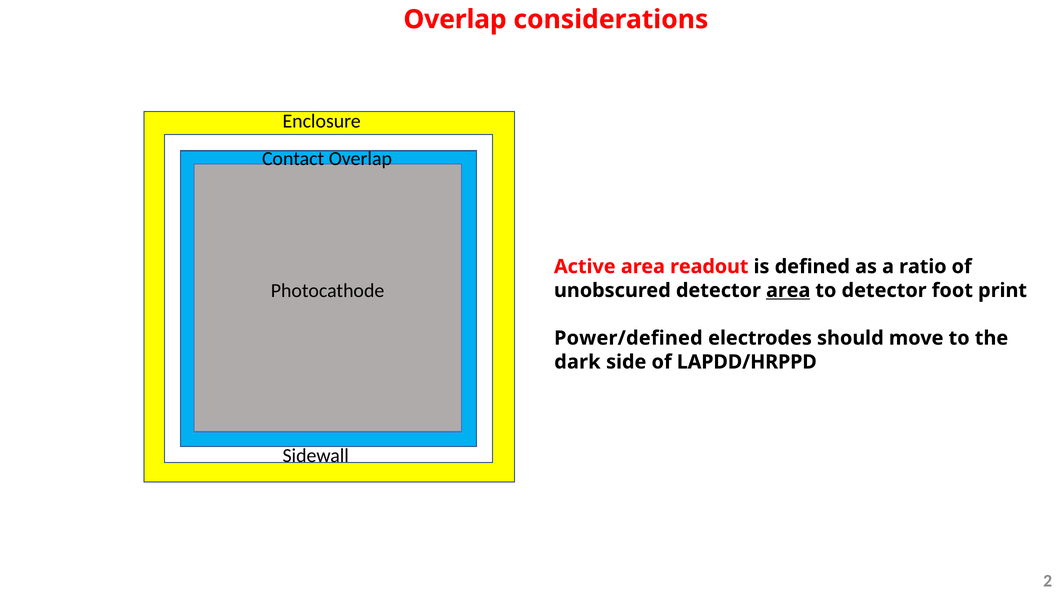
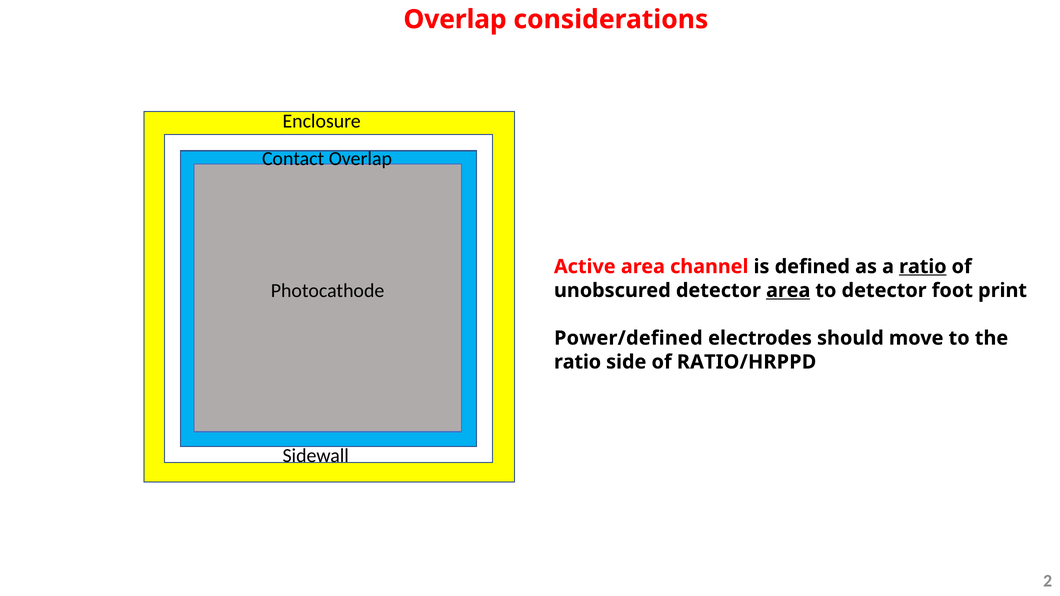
readout: readout -> channel (709, 267)
ratio underline: none -> present (923, 267)
dark: dark -> ratio (578, 362)
LAPDD/HRPPD: LAPDD/HRPPD -> RATIO/HRPPD (747, 362)
